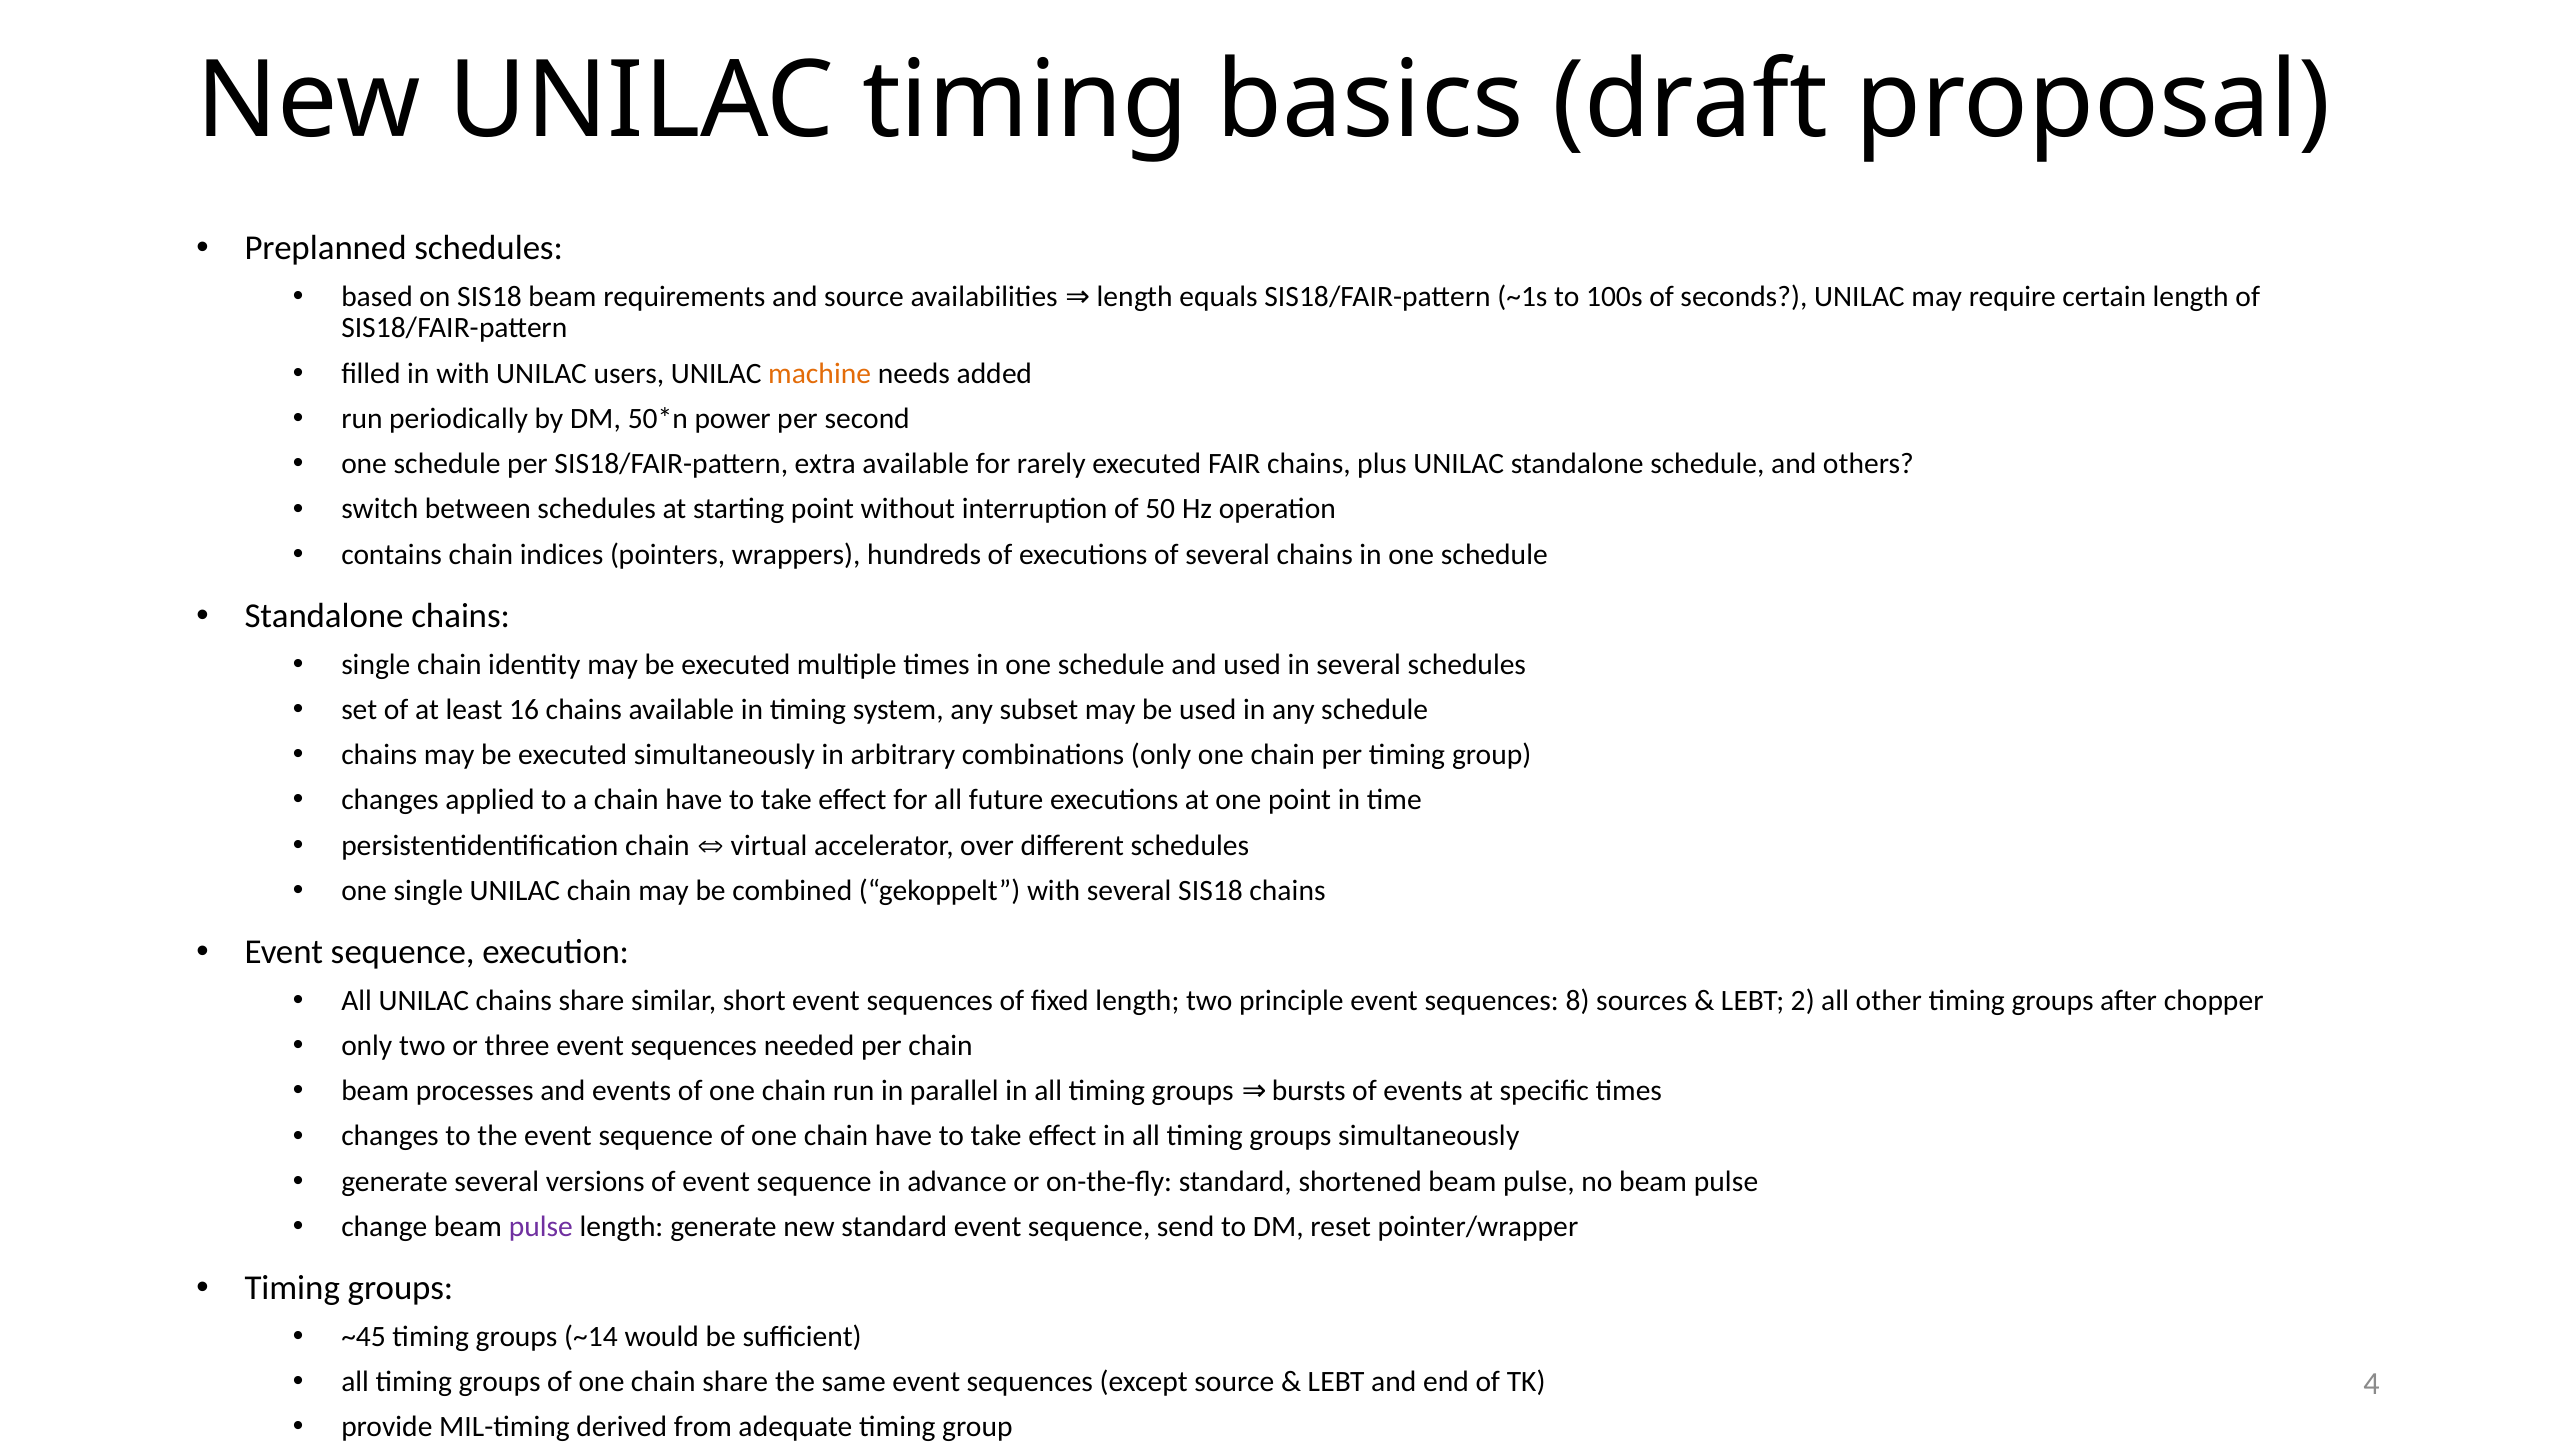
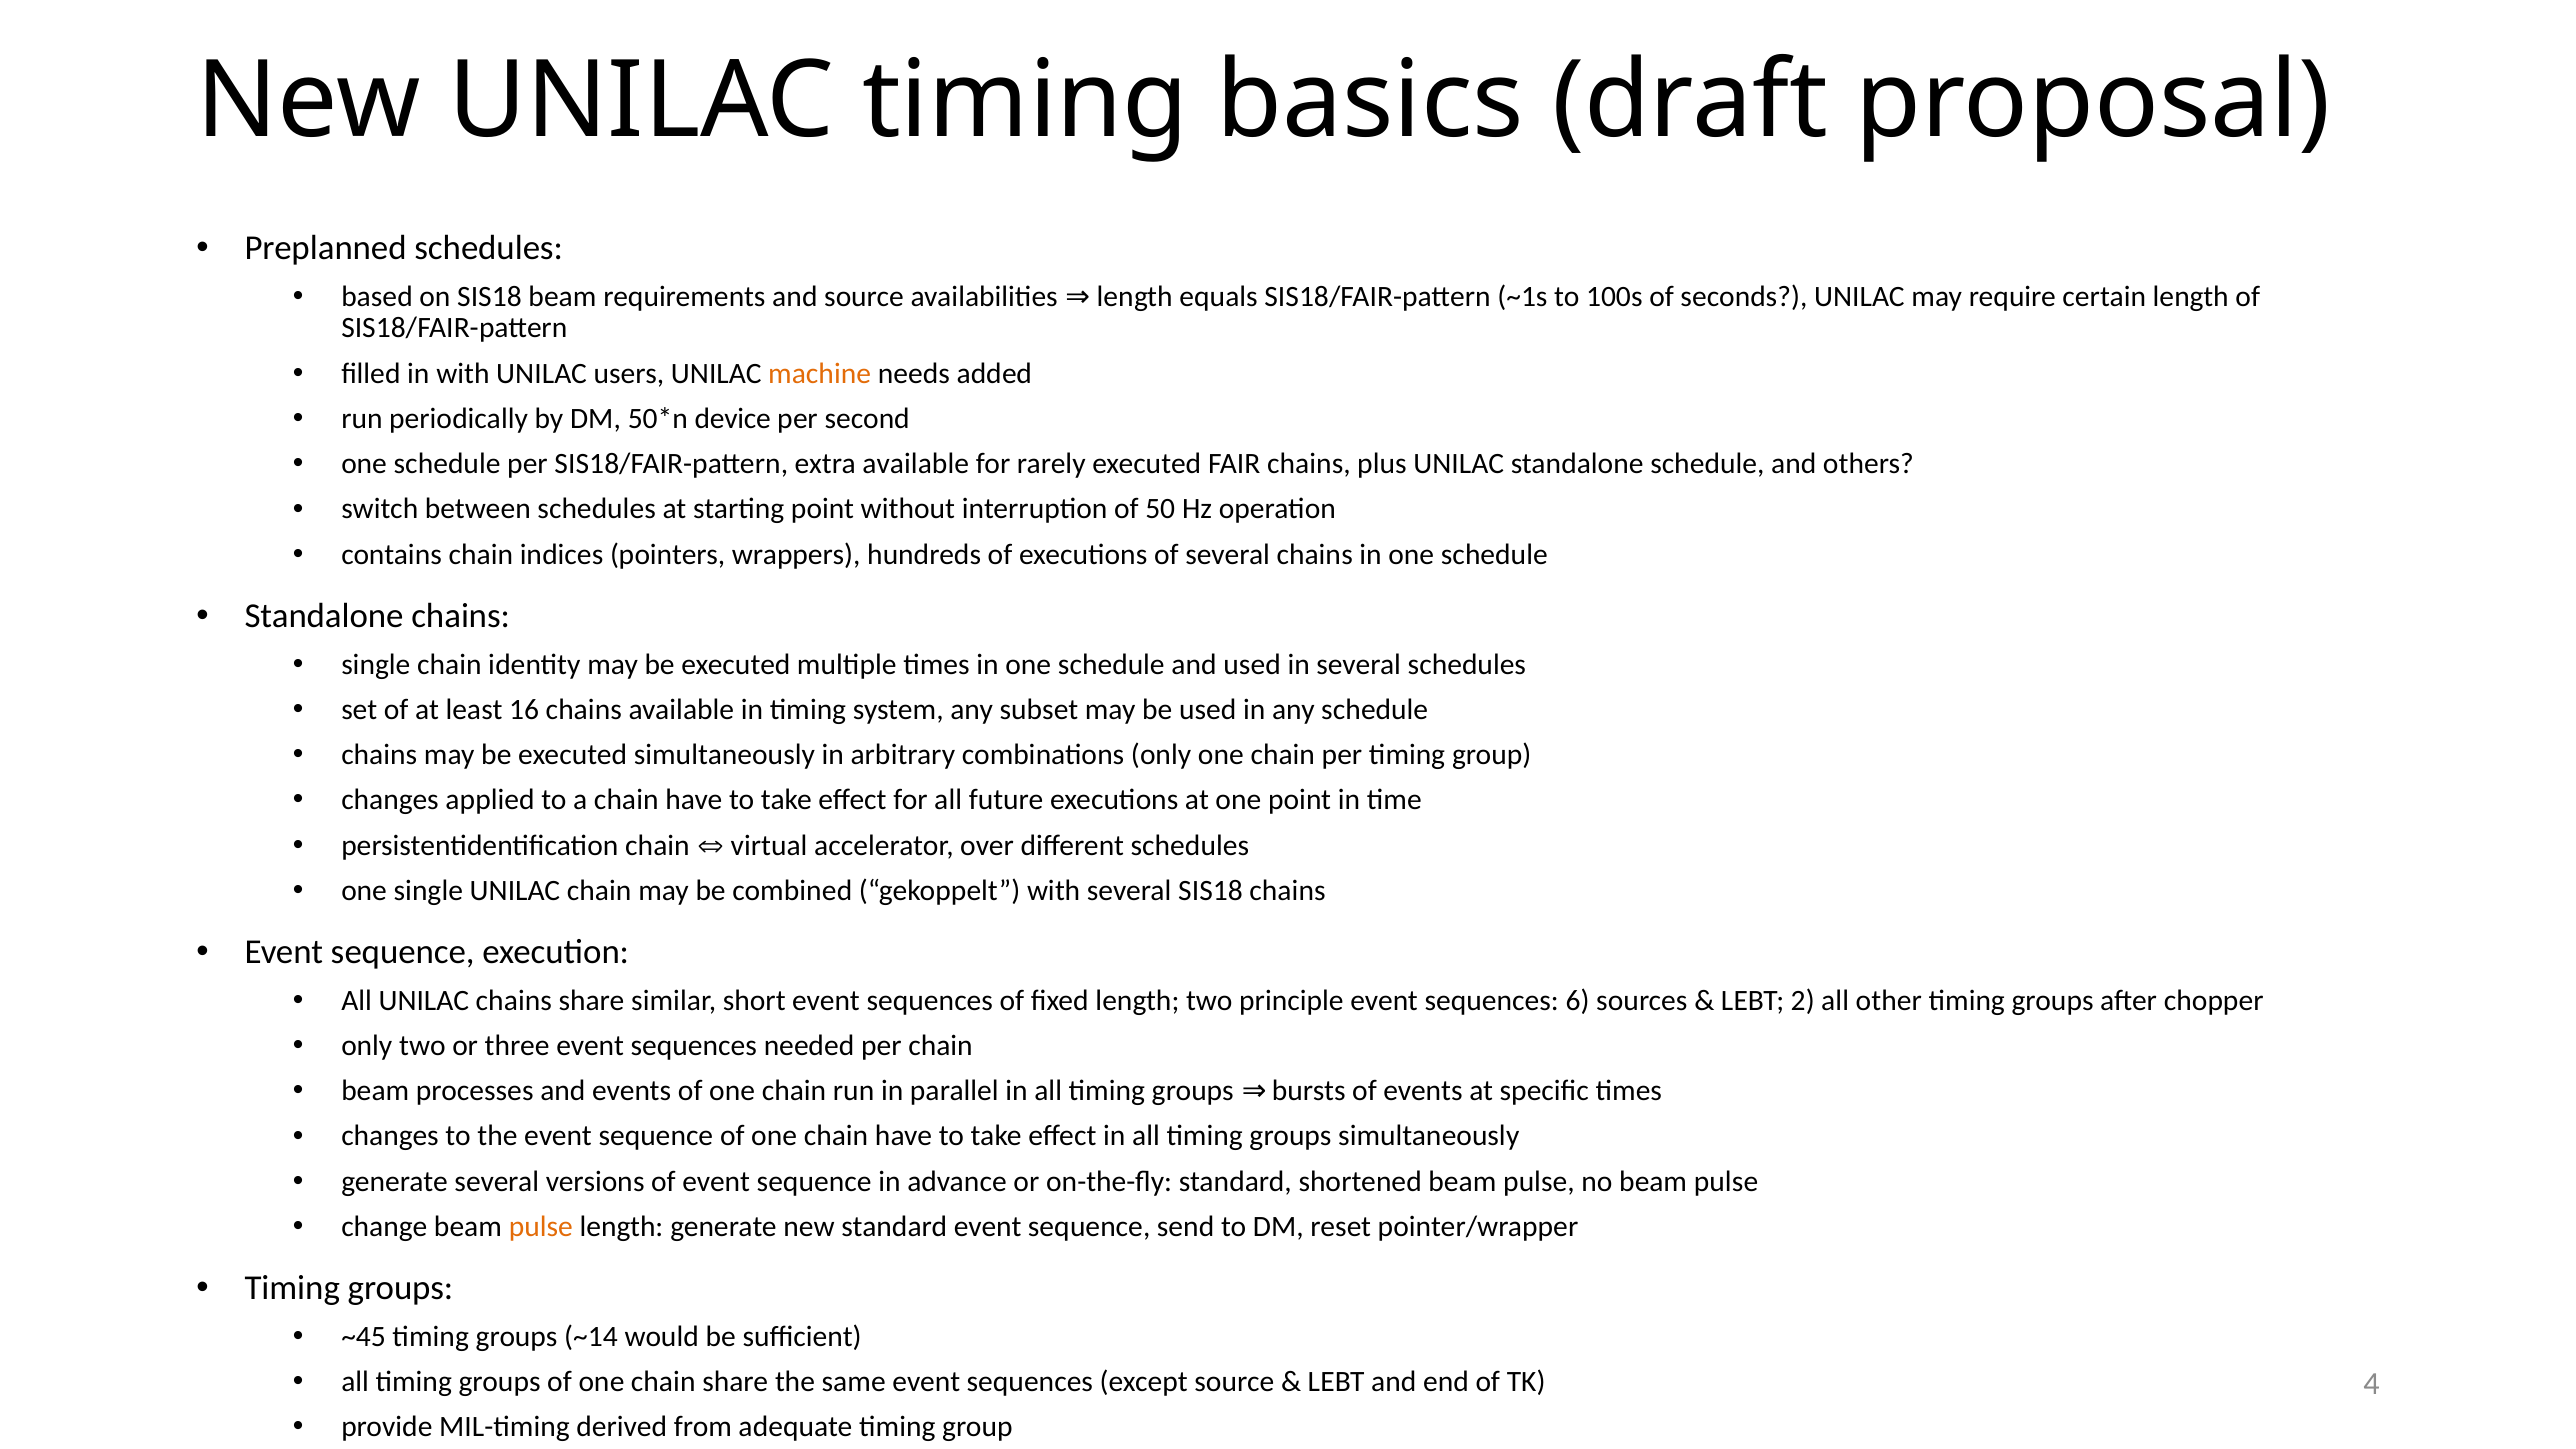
power: power -> device (733, 419)
8: 8 -> 6 (1578, 1000)
pulse colour: purple -> orange (541, 1227)
